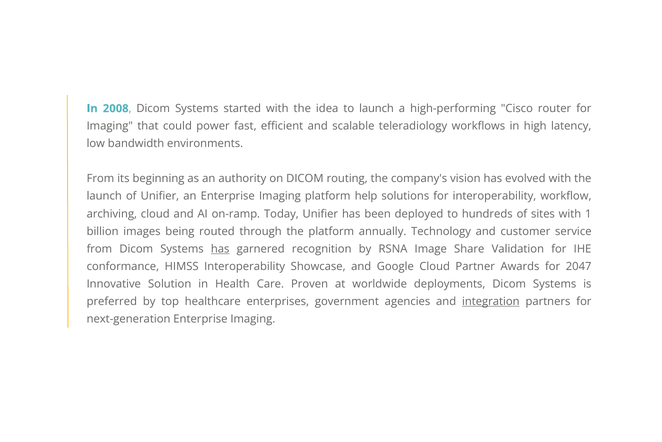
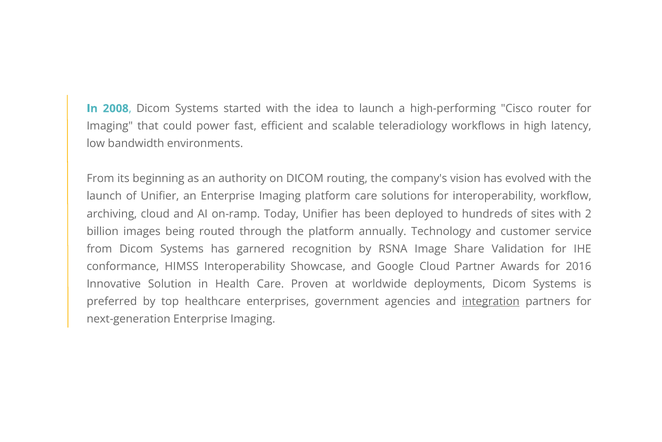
platform help: help -> care (366, 196)
1: 1 -> 2 (588, 213)
has underline: present -> none (220, 249)
2047: 2047 -> 2016 (579, 266)
